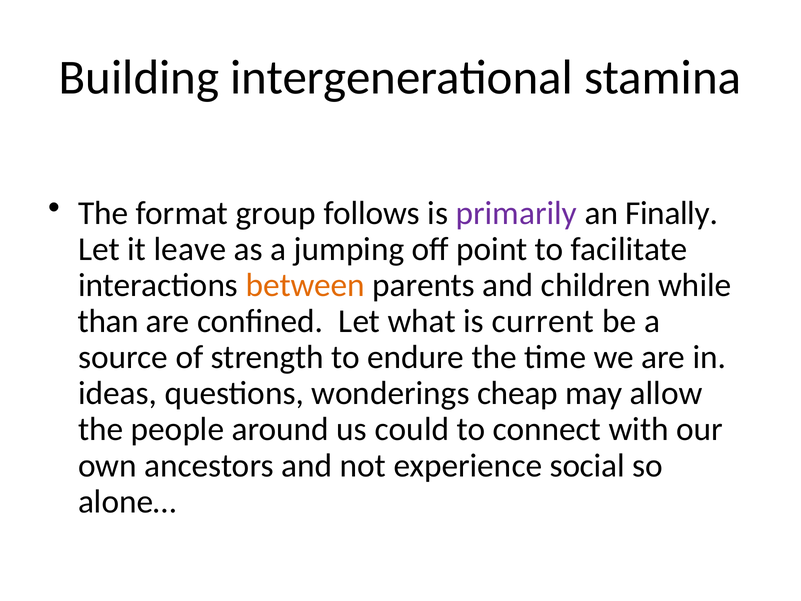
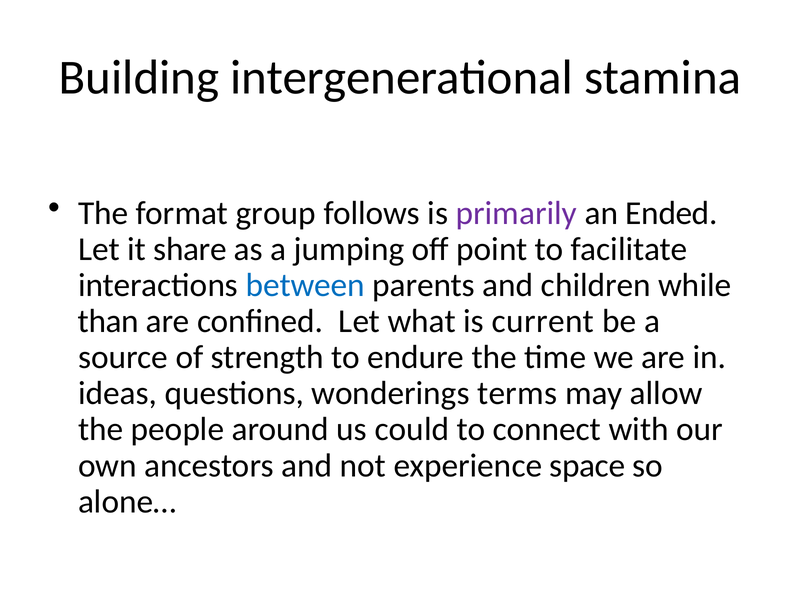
Finally: Finally -> Ended (671, 213)
leave: leave -> share (190, 249)
between colour: orange -> blue (305, 285)
cheap: cheap -> terms (517, 393)
social: social -> space (587, 465)
